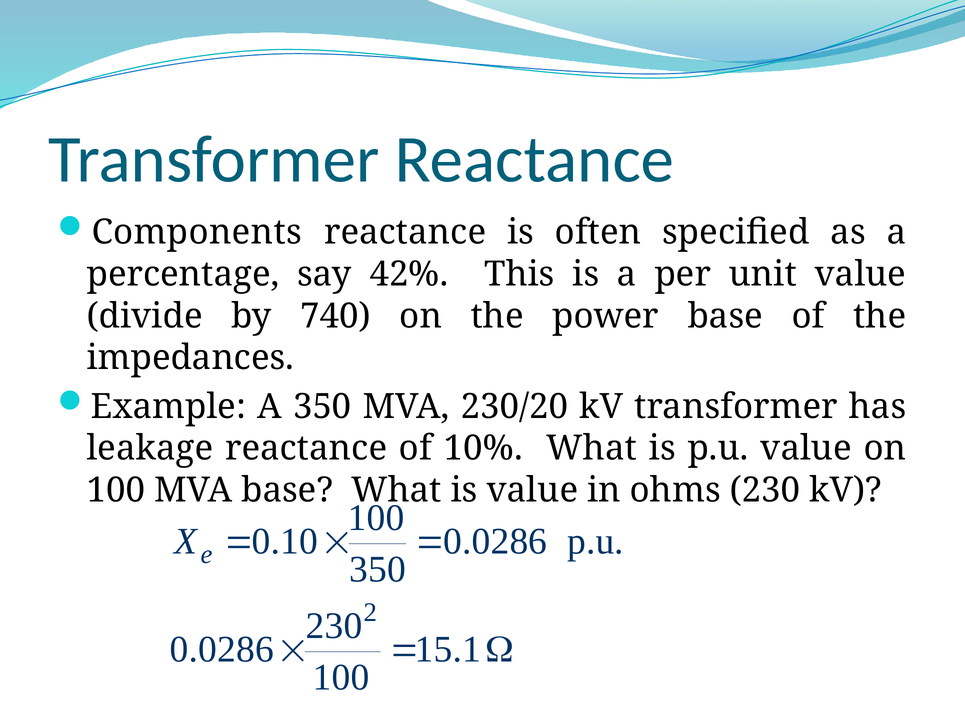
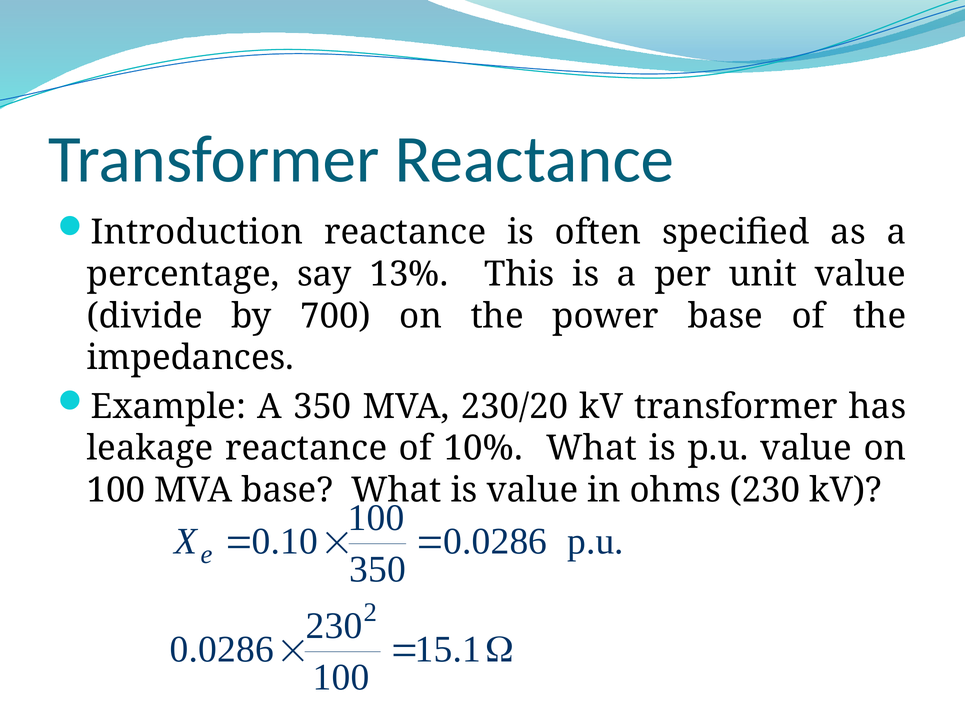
Components: Components -> Introduction (197, 232)
42%: 42% -> 13% (409, 274)
740: 740 -> 700 (336, 316)
